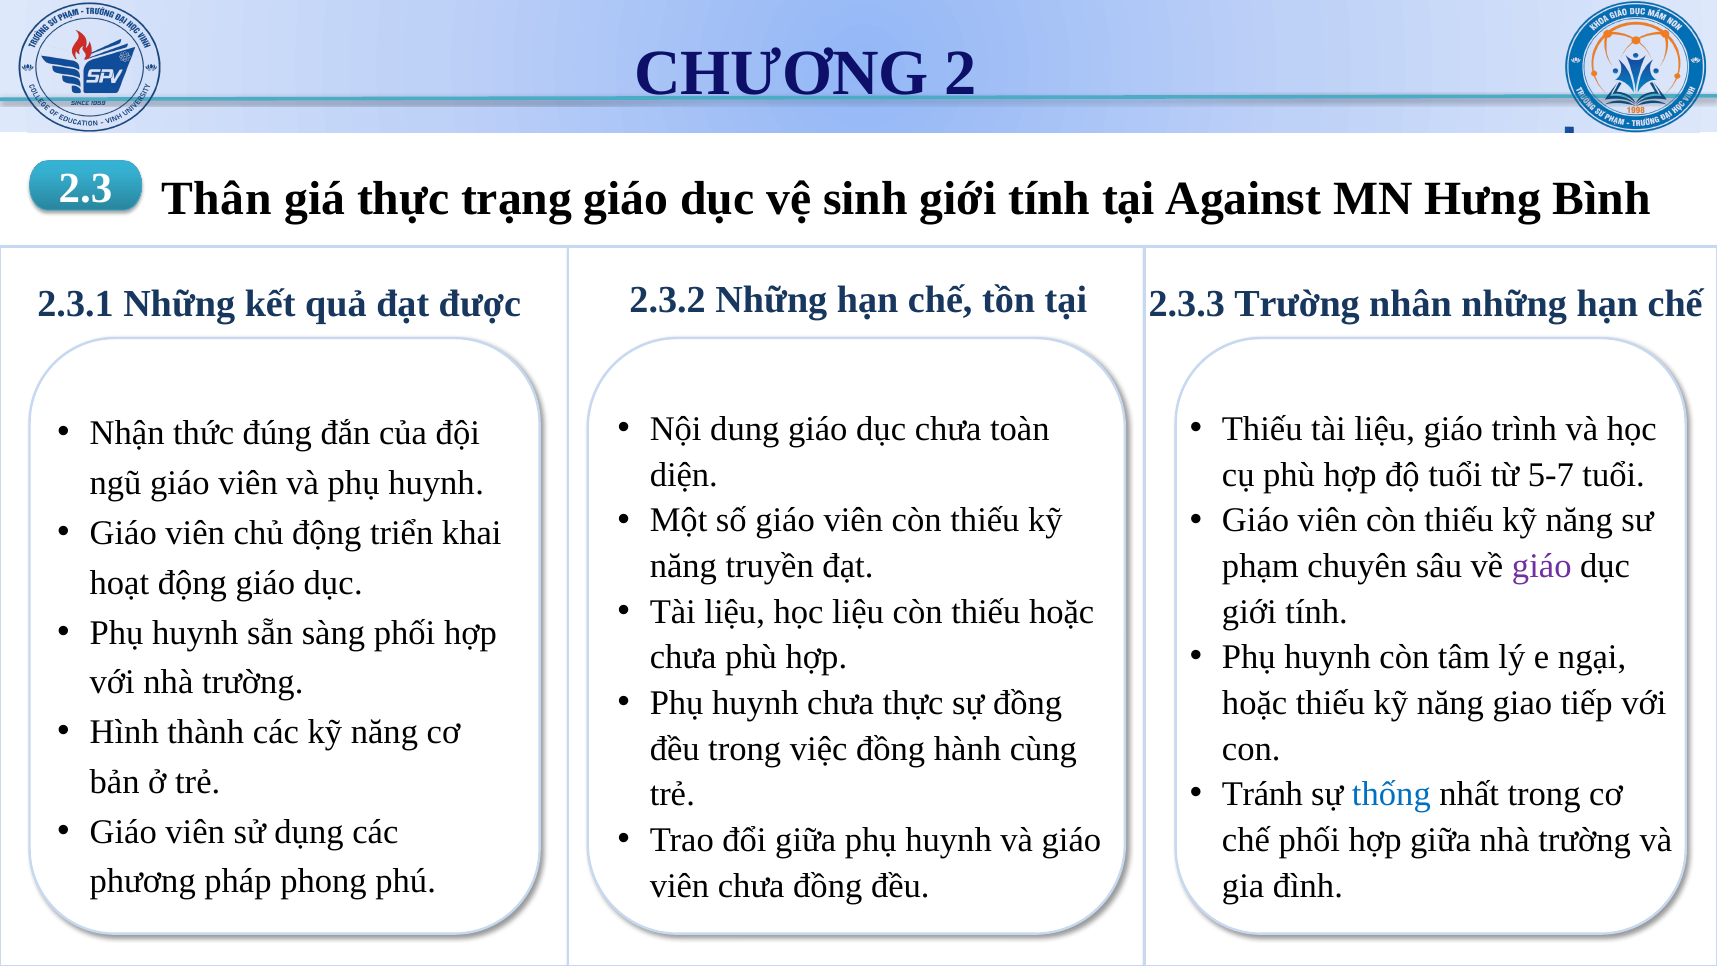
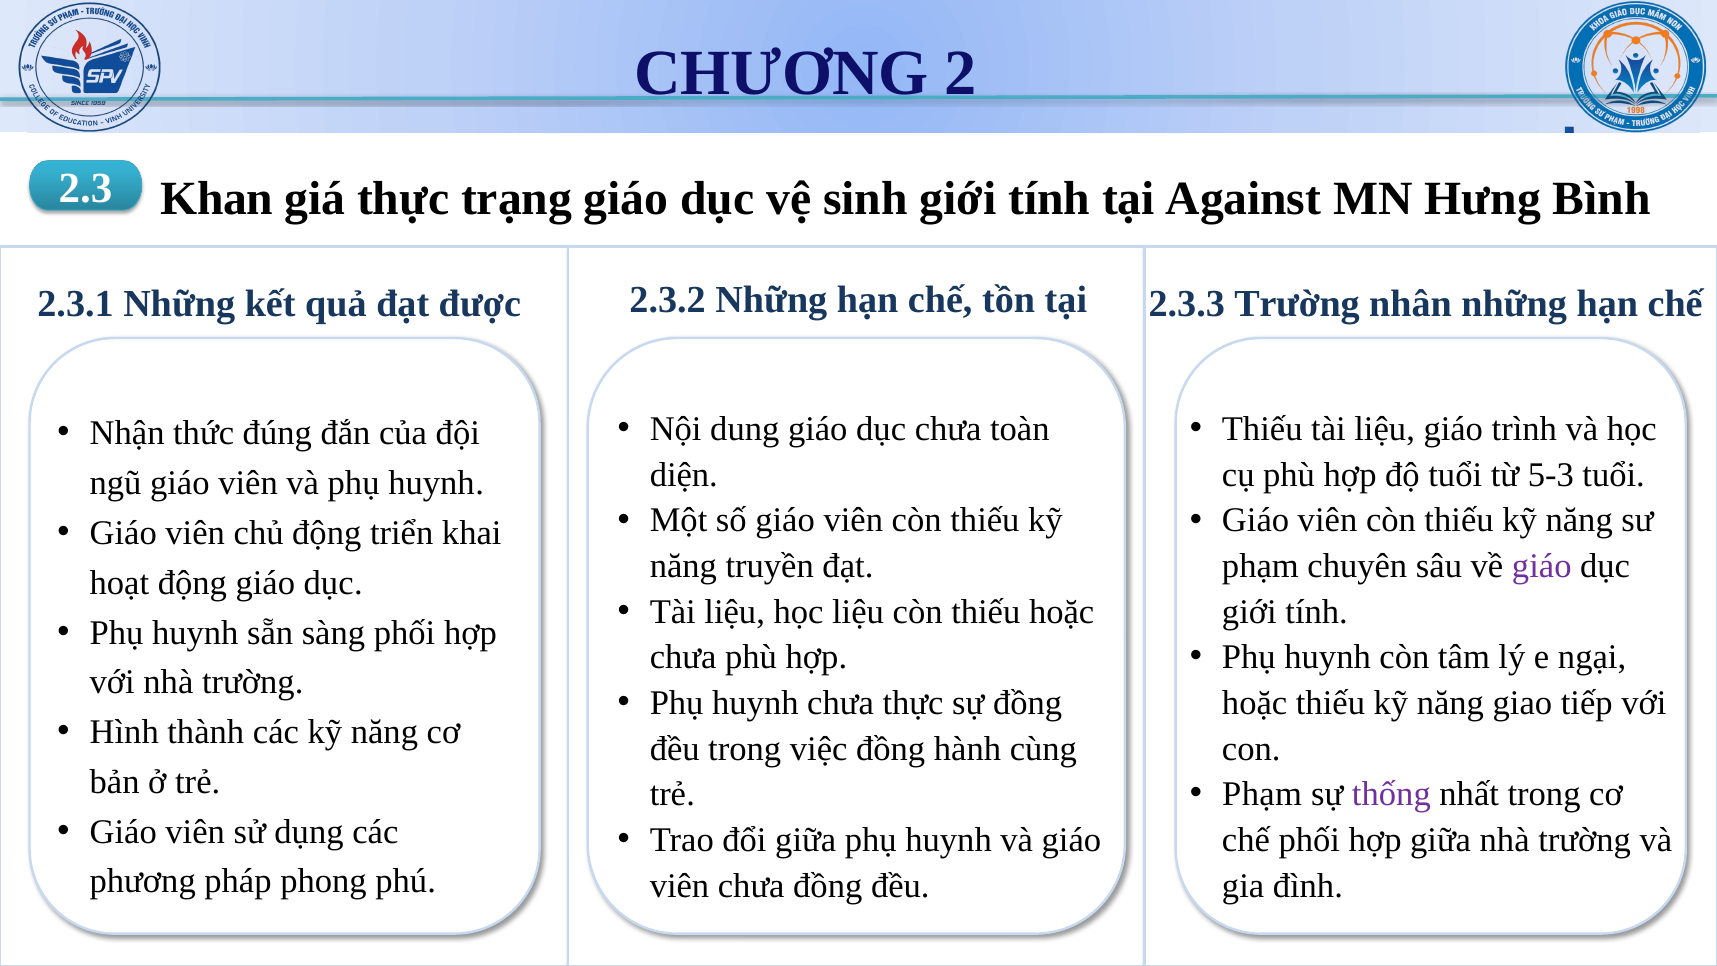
Thân: Thân -> Khan (217, 199)
5-7: 5-7 -> 5-3 (1551, 475)
Tránh: Tránh -> Phạm (1262, 794)
thống colour: blue -> purple (1391, 794)
